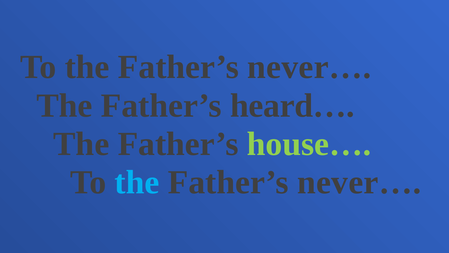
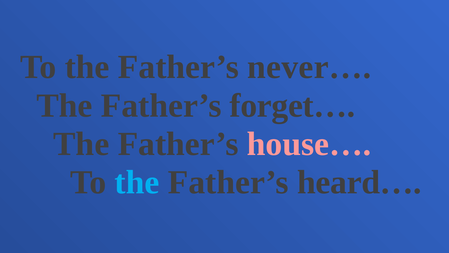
heard…: heard… -> forget… (292, 105)
house… colour: light green -> pink (309, 144)
never…: never… -> heard… (359, 182)
